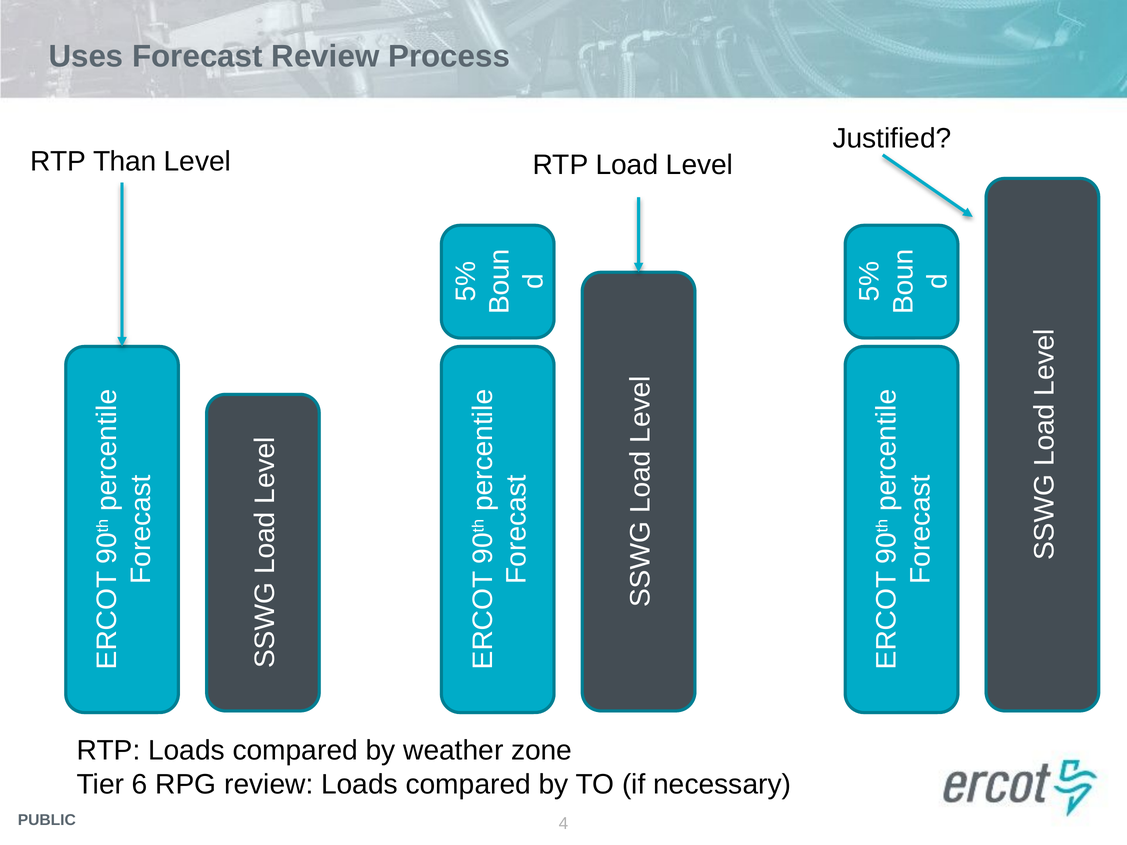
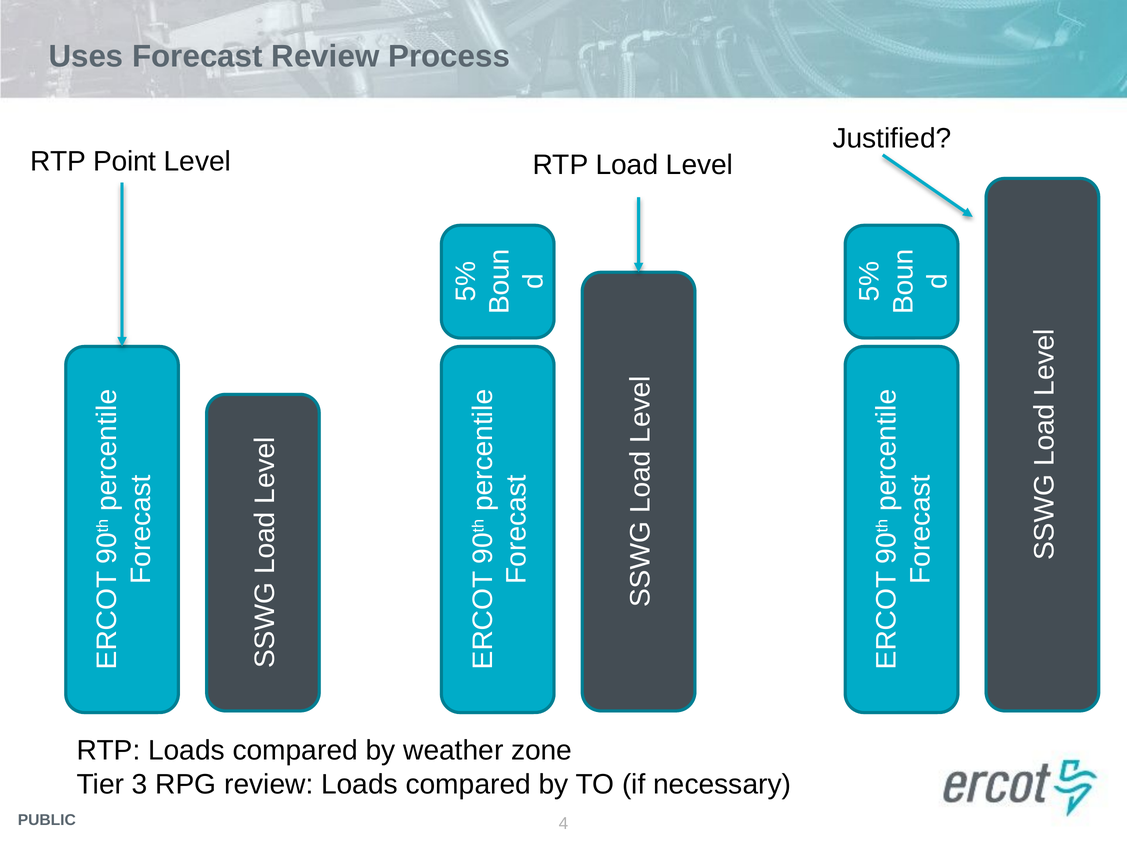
Than: Than -> Point (125, 161)
6: 6 -> 3 (140, 785)
